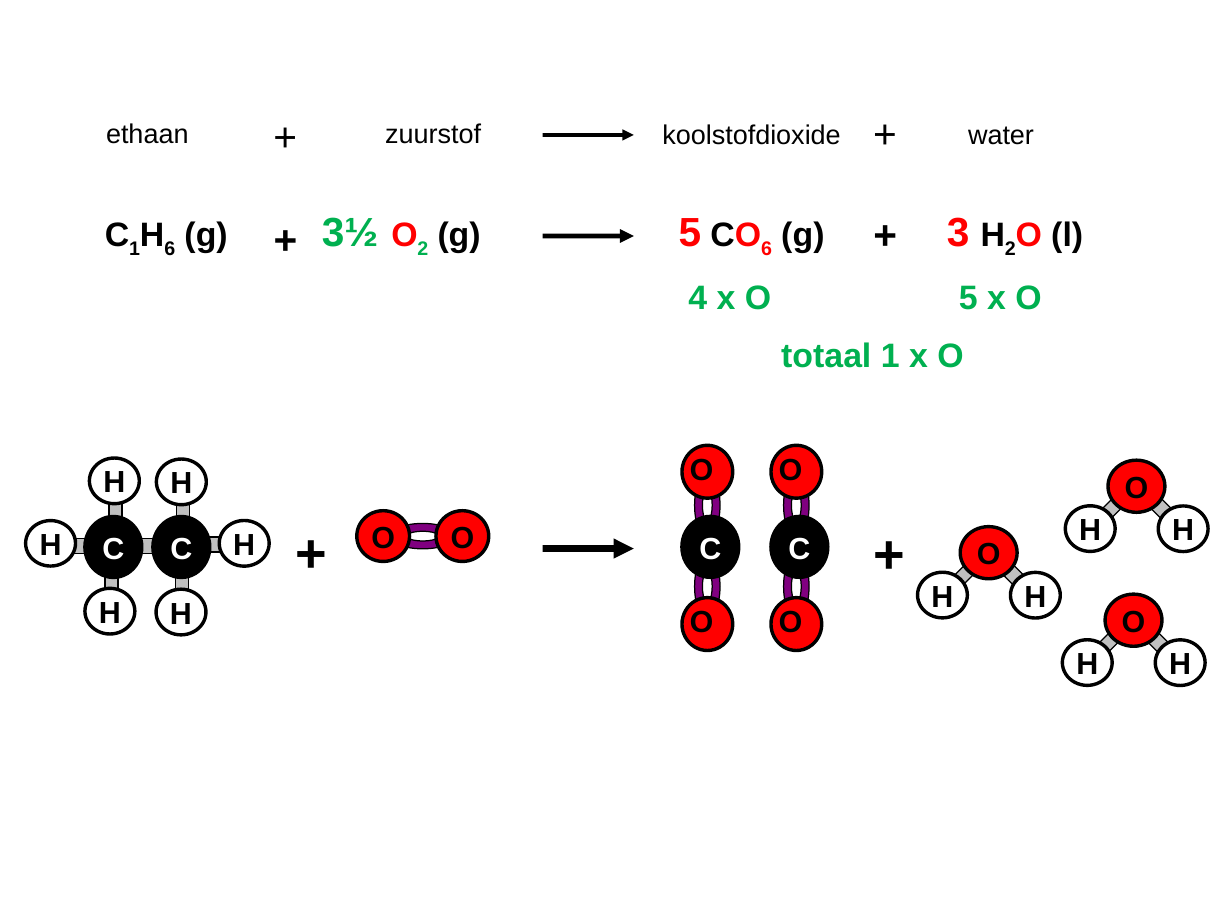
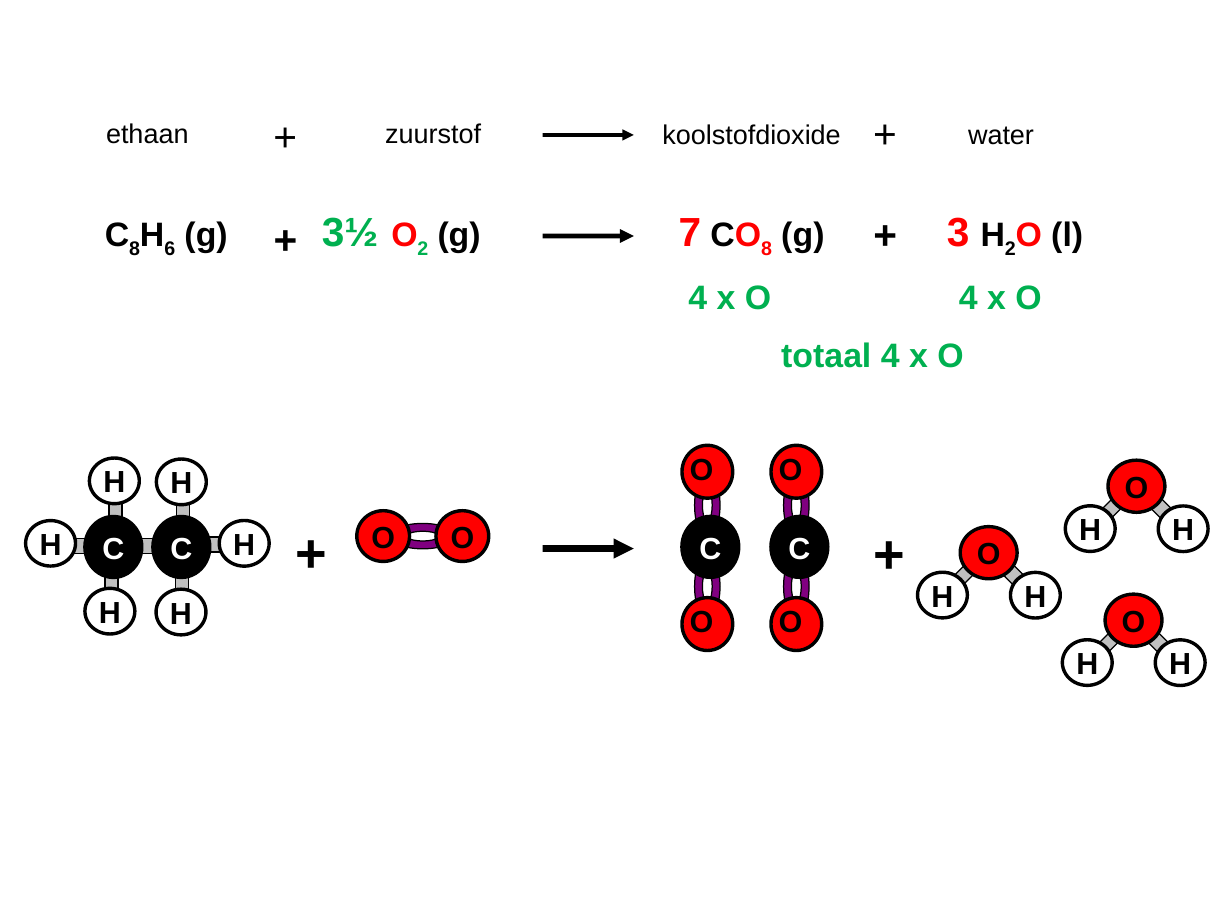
C 1: 1 -> 8 (135, 249)
g 5: 5 -> 7 (690, 233)
6: 6 -> 8 (767, 249)
O 5: 5 -> 4 (968, 299)
totaal 1: 1 -> 4 (890, 356)
